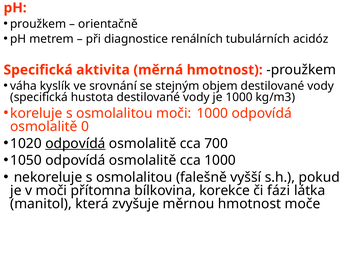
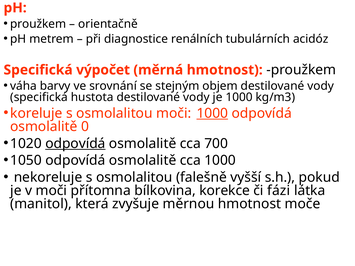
aktivita: aktivita -> výpočet (103, 70)
kyslík: kyslík -> barvy (55, 86)
1000 underline: none -> present (212, 113)
